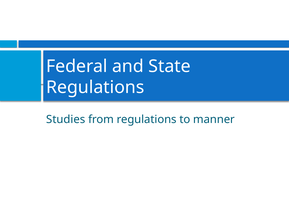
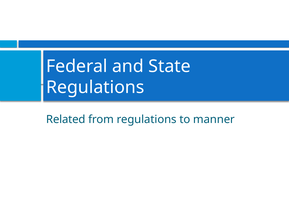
Studies: Studies -> Related (66, 120)
